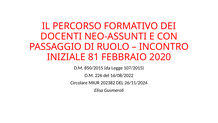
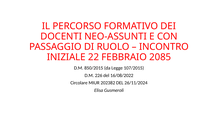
81: 81 -> 22 (94, 57)
2020: 2020 -> 2085 (160, 57)
